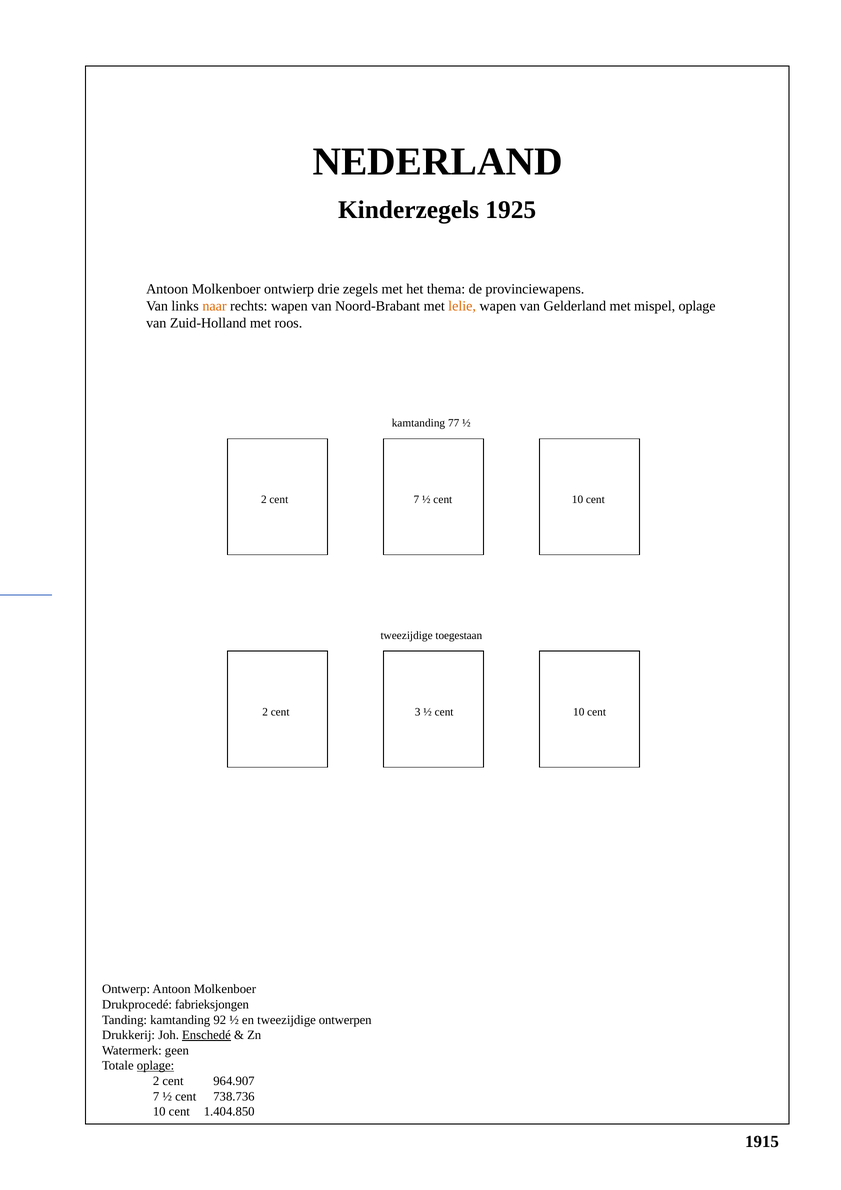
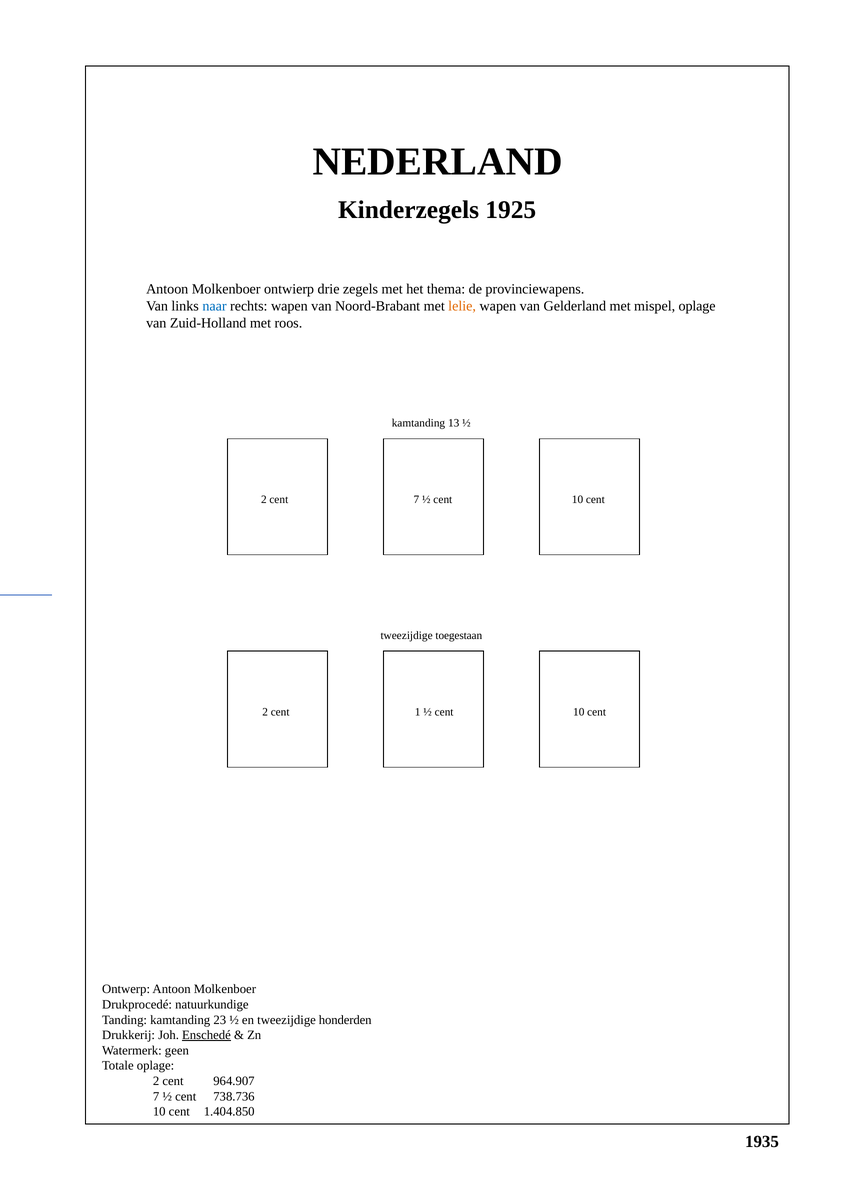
naar colour: orange -> blue (215, 306)
77: 77 -> 13 (454, 423)
3: 3 -> 1 (418, 711)
fabrieksjongen: fabrieksjongen -> natuurkundige (212, 1004)
92: 92 -> 23 (220, 1019)
ontwerpen: ontwerpen -> honderden (345, 1019)
oplage underline: present -> none (156, 1065)
1915: 1915 -> 1935 (762, 1141)
